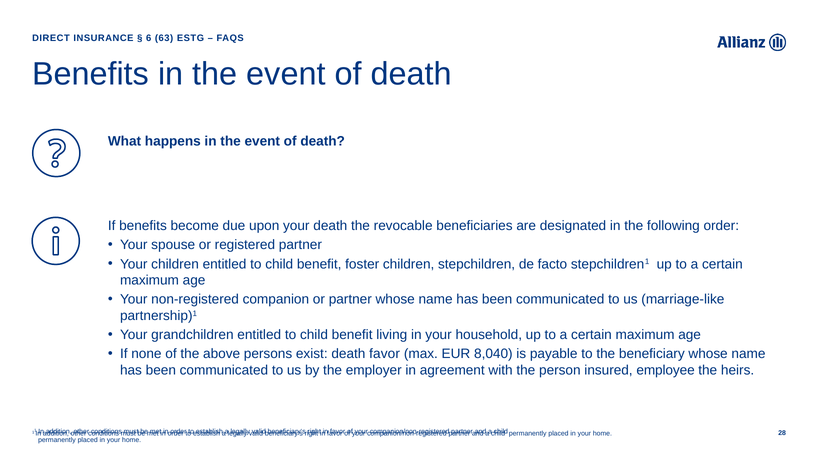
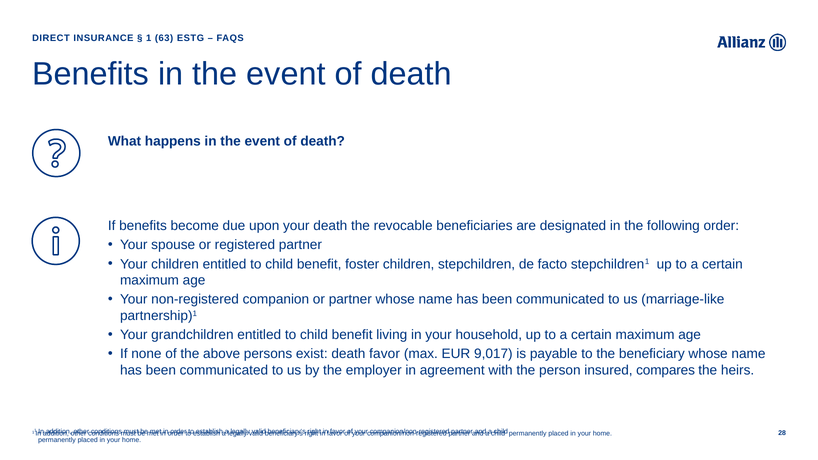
6: 6 -> 1 (149, 38)
8,040: 8,040 -> 9,017 (493, 354)
employee: employee -> compares (666, 370)
